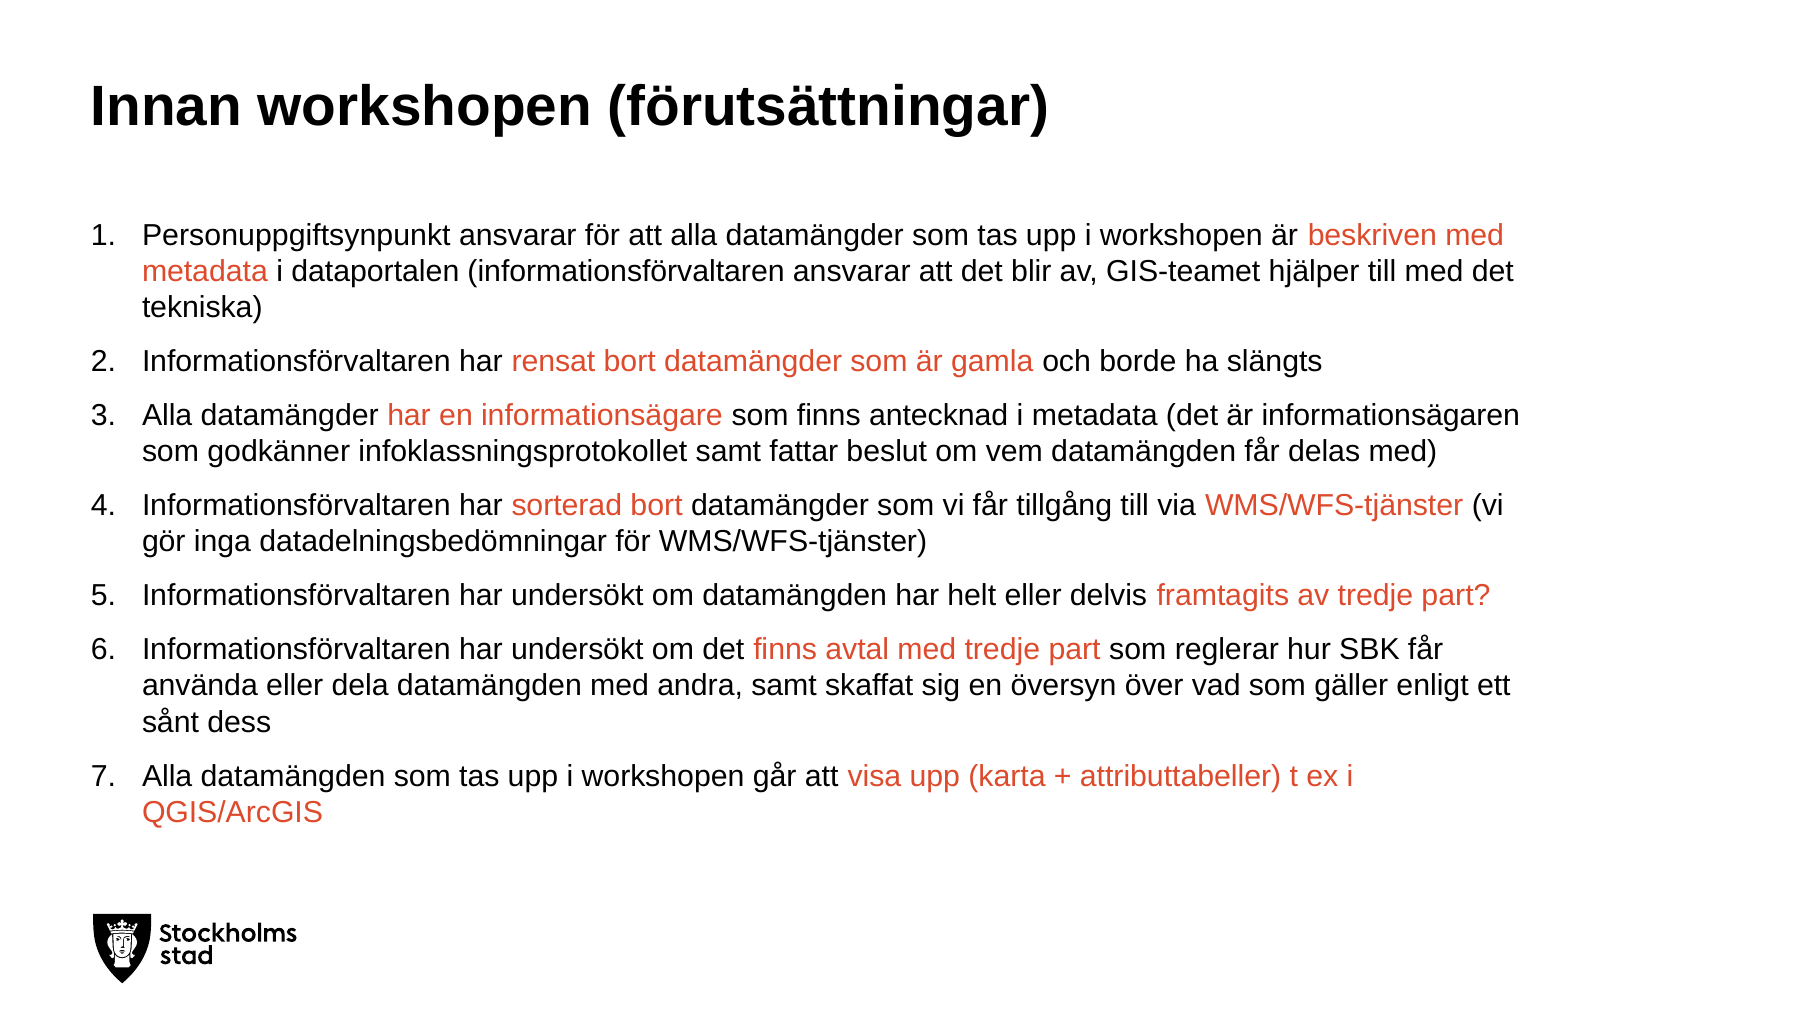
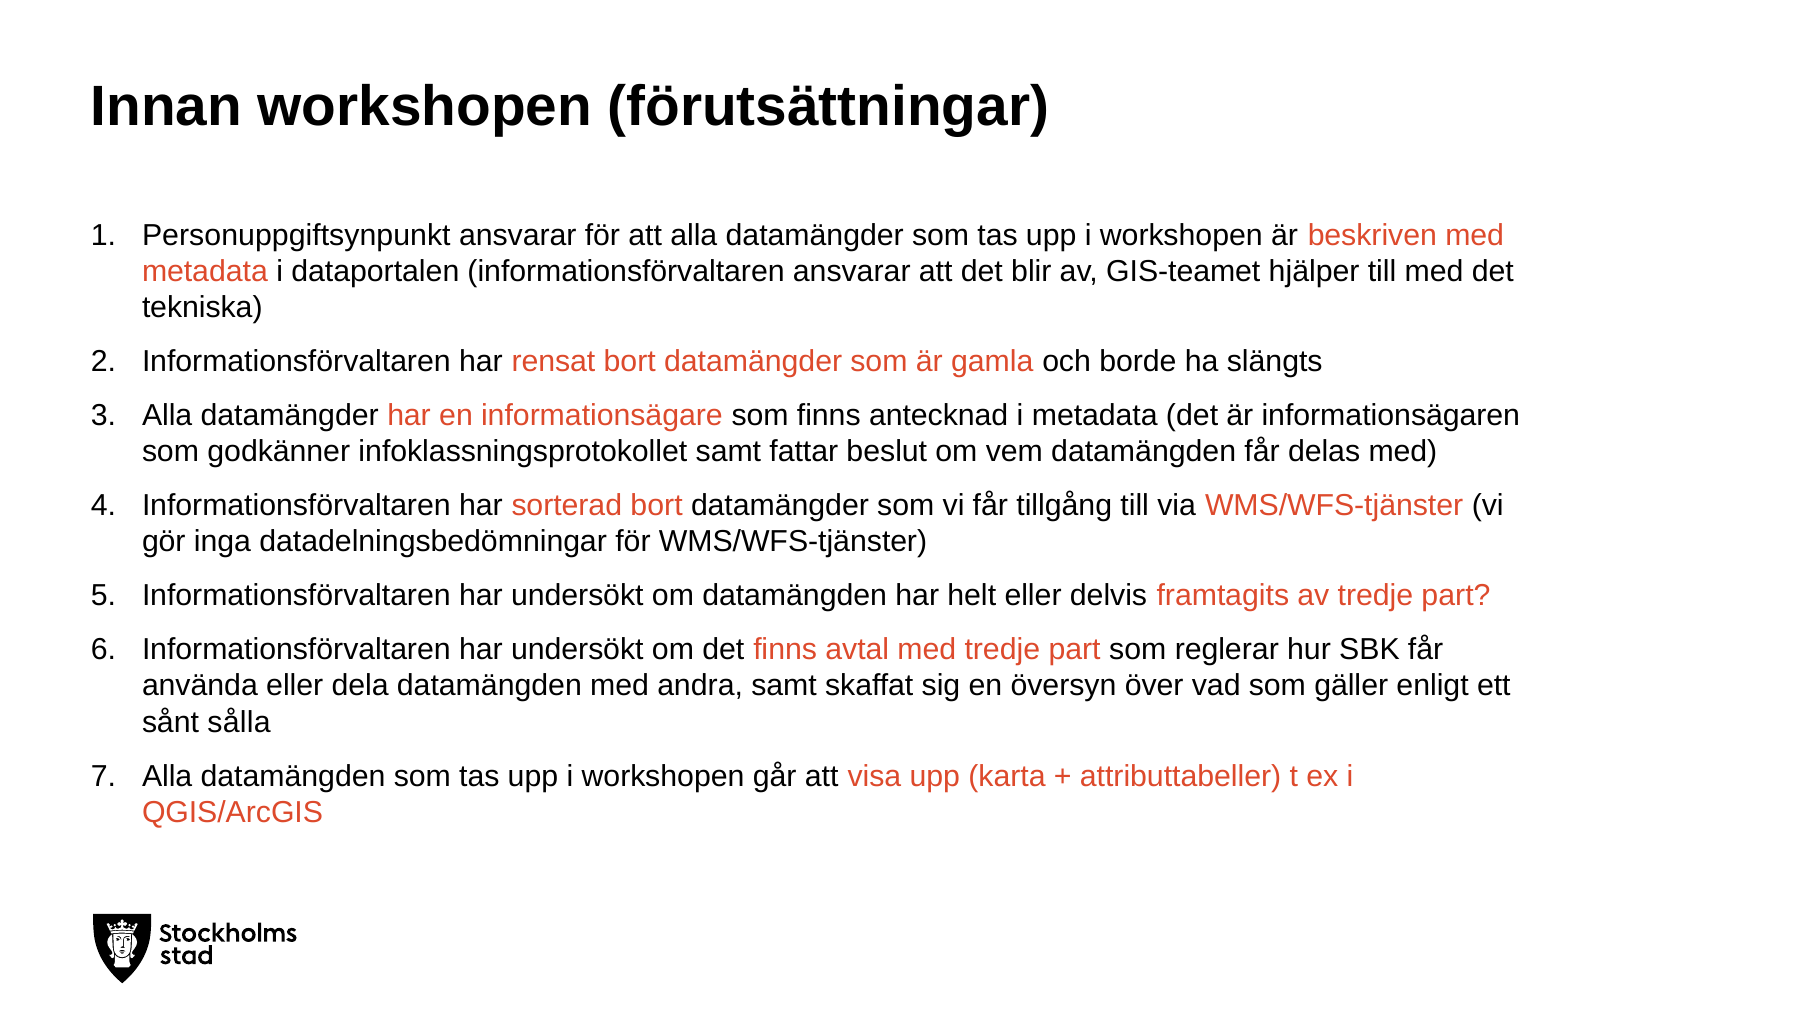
dess: dess -> sålla (239, 722)
